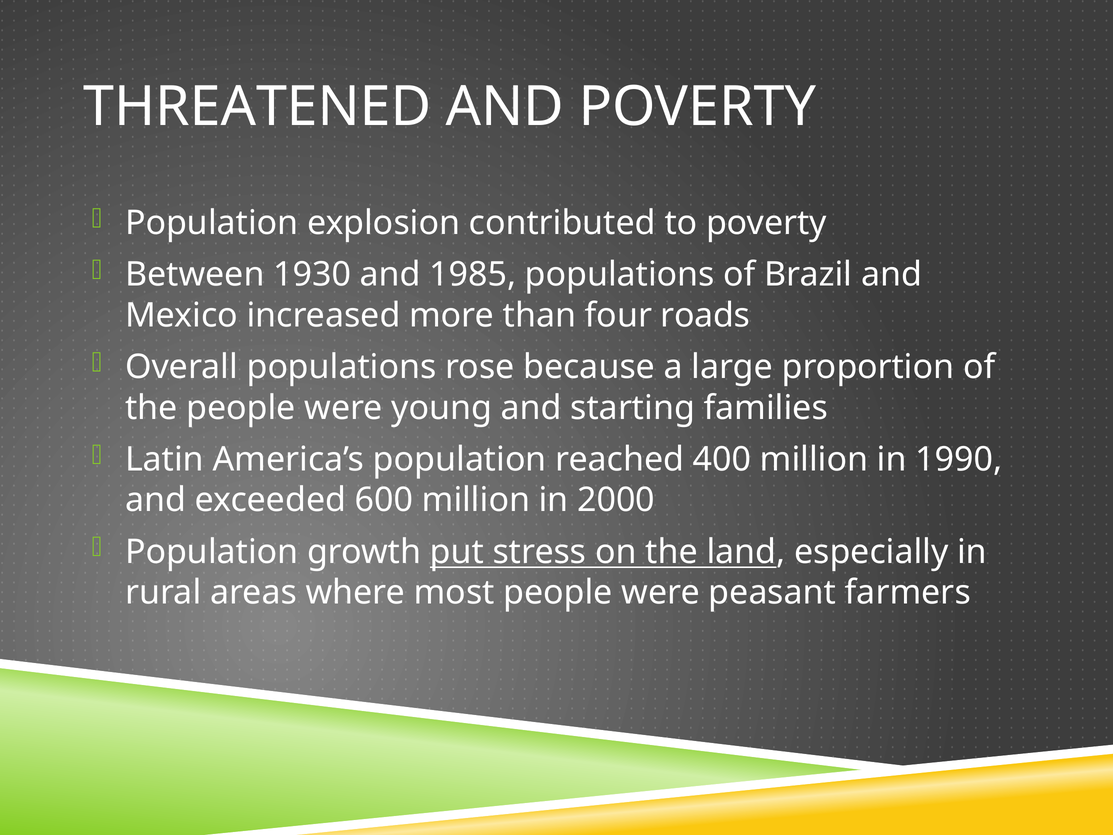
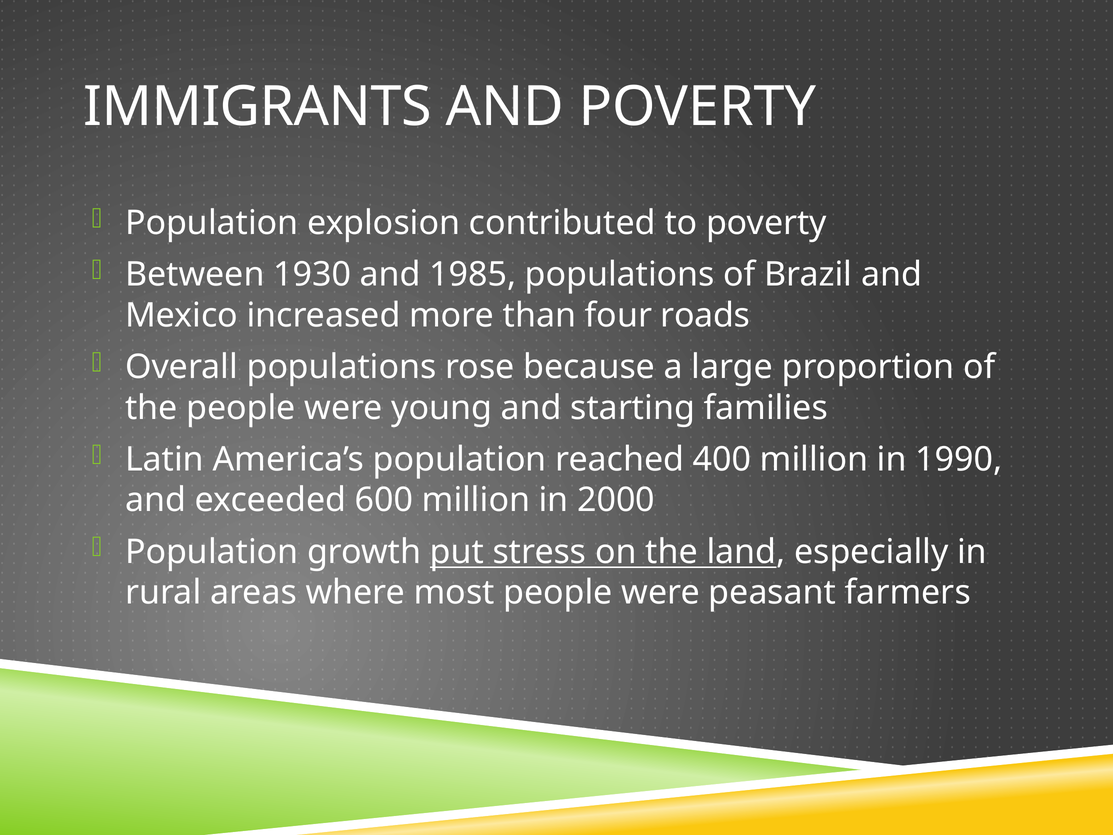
THREATENED: THREATENED -> IMMIGRANTS (258, 107)
